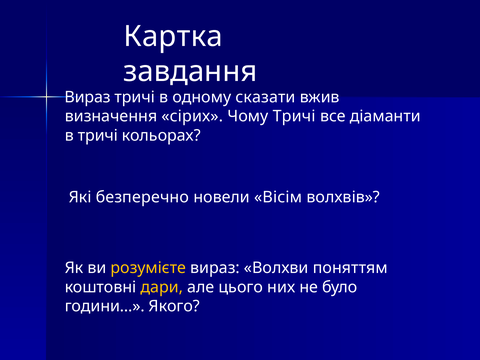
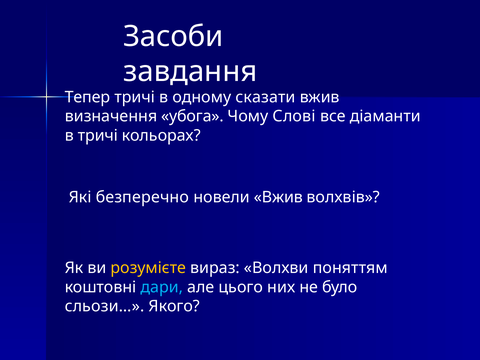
Картка: Картка -> Засоби (173, 36)
Вираз: Вираз -> Тепер (88, 97)
сірих: сірих -> убога (193, 116)
Чому Тричі: Тричі -> Слові (294, 116)
новели Вісім: Вісім -> Вжив (278, 197)
дари colour: yellow -> light blue (162, 287)
години…: години… -> сльози… (105, 306)
